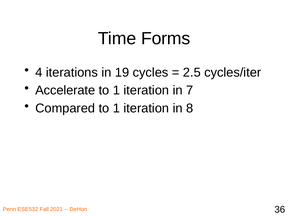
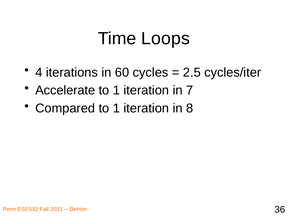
Forms: Forms -> Loops (166, 38)
19: 19 -> 60 (122, 72)
